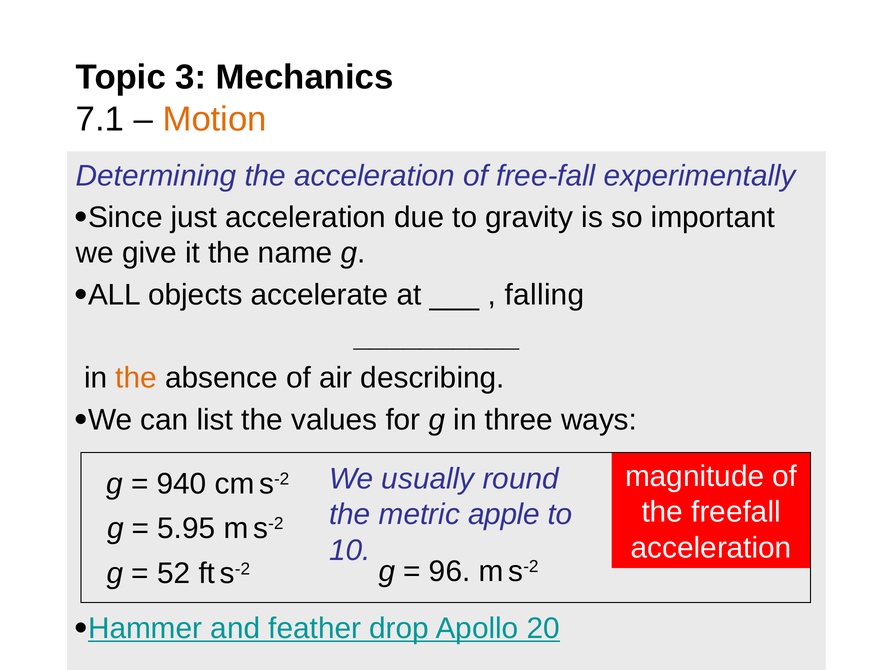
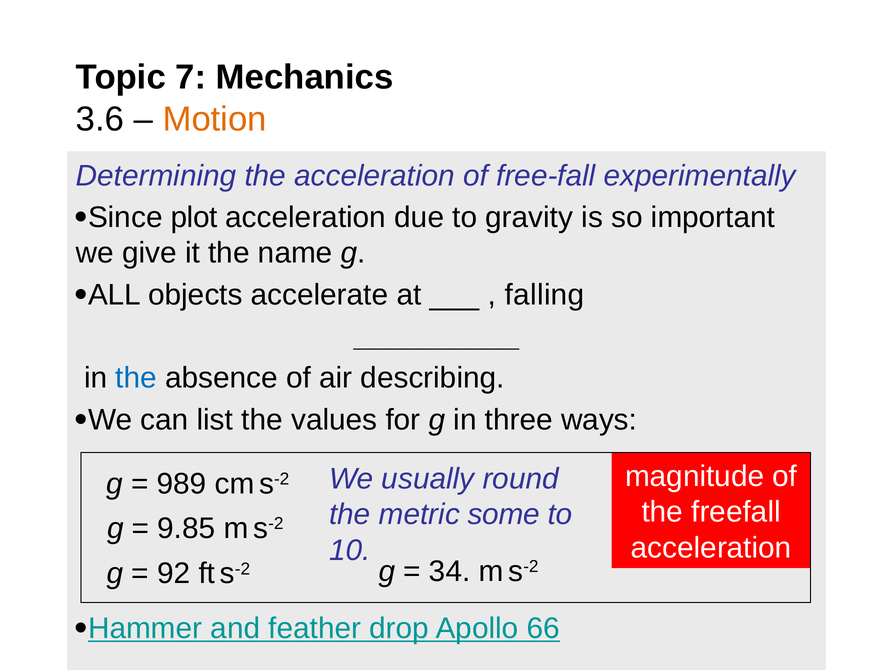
3: 3 -> 7 (191, 78)
7.1: 7.1 -> 3.6 (100, 119)
just: just -> plot (194, 218)
the colour: orange -> blue (136, 378)
940: 940 -> 989 (181, 484)
apple: apple -> some (504, 515)
5.95: 5.95 -> 9.85 (186, 529)
96: 96 -> 34 (450, 572)
52: 52 -> 92 (174, 574)
20: 20 -> 66 (543, 629)
